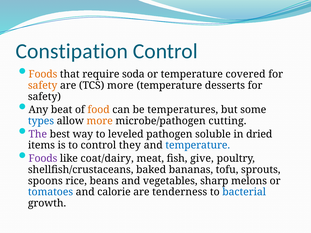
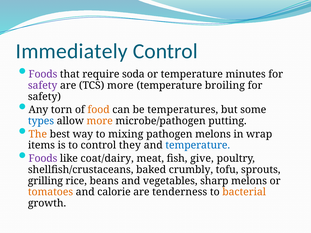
Constipation: Constipation -> Immediately (72, 51)
Foods colour: orange -> purple (43, 74)
covered: covered -> minutes (246, 74)
safety colour: orange -> purple (43, 85)
desserts: desserts -> broiling (225, 85)
beat: beat -> torn (62, 110)
cutting: cutting -> putting (227, 121)
The colour: purple -> orange (38, 134)
leveled: leveled -> mixing (126, 134)
pathogen soluble: soluble -> melons (213, 134)
dried: dried -> wrap (259, 134)
bananas: bananas -> crumbly (191, 170)
spoons: spoons -> grilling (45, 181)
tomatoes colour: blue -> orange (50, 192)
bacterial colour: blue -> orange (244, 192)
